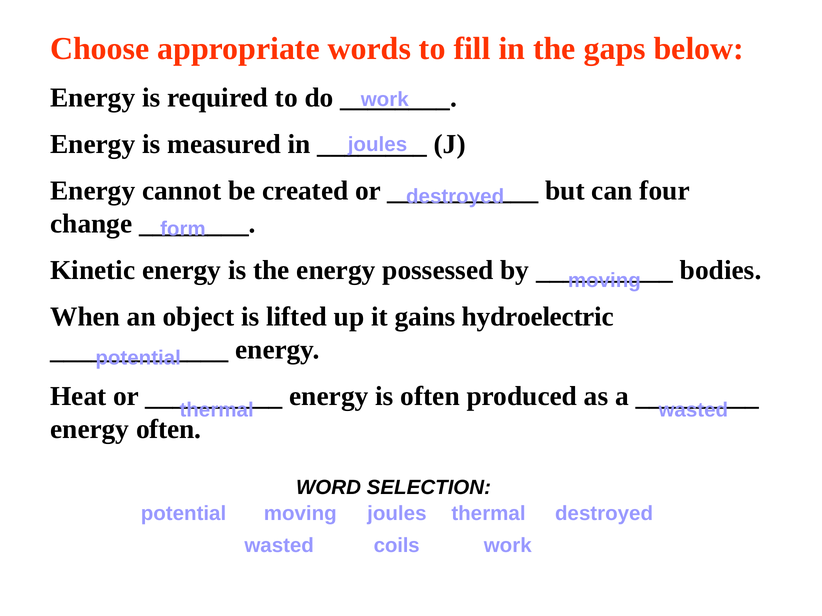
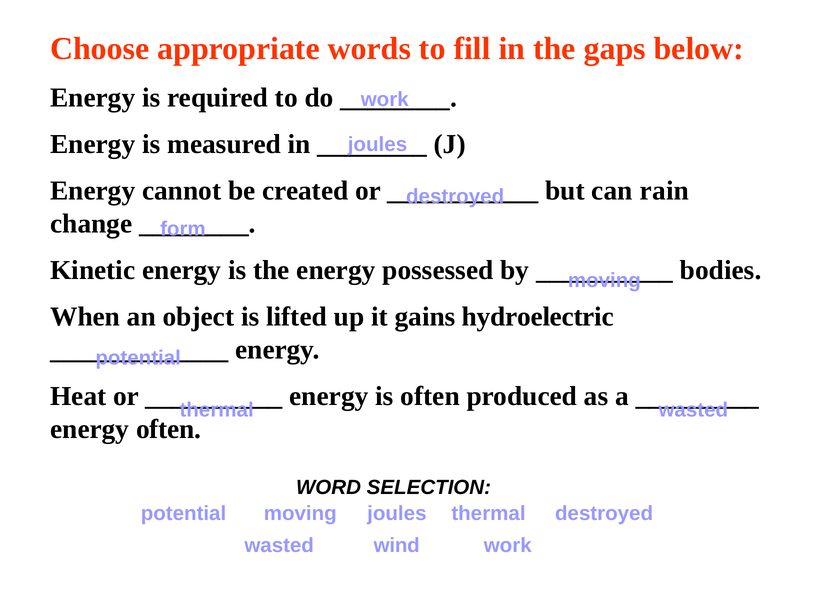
four: four -> rain (664, 191)
coils: coils -> wind (397, 546)
